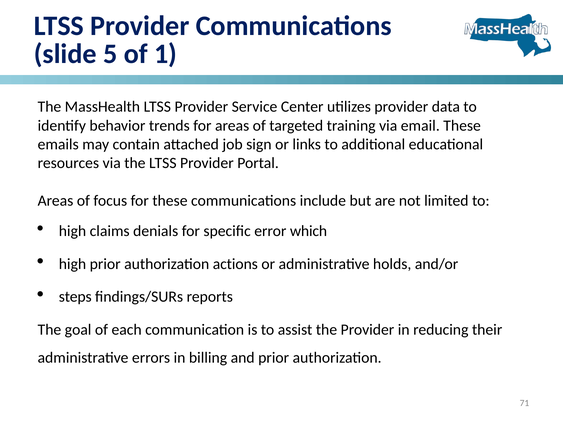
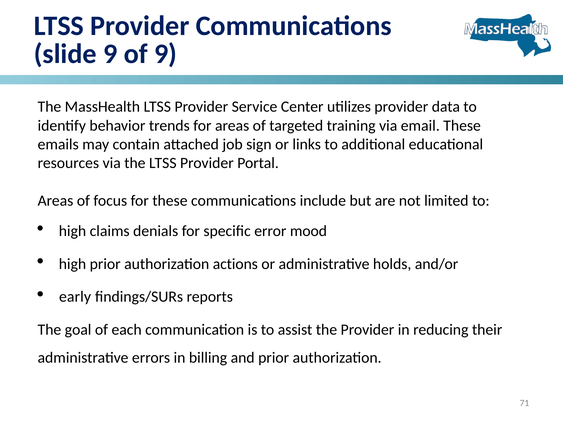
slide 5: 5 -> 9 (110, 54)
of 1: 1 -> 9 (166, 54)
which: which -> mood (308, 231)
steps: steps -> early (75, 297)
